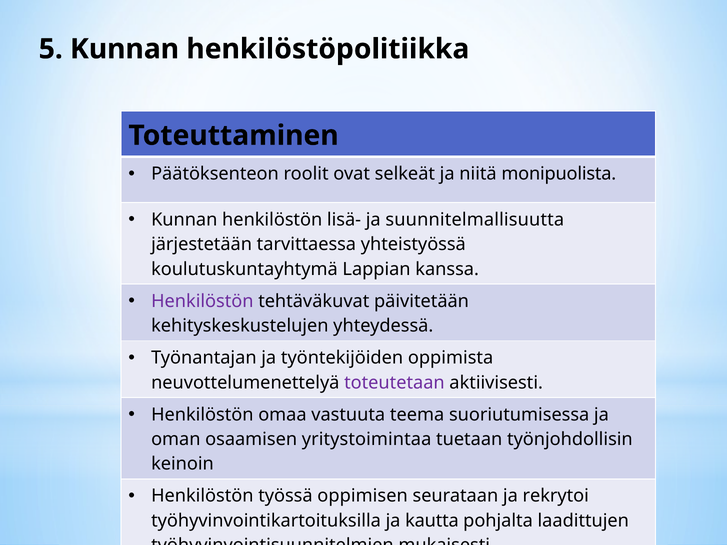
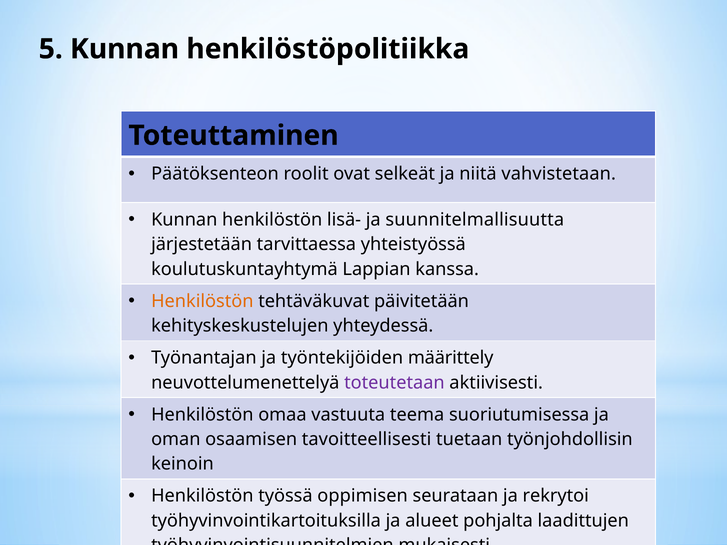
monipuolista: monipuolista -> vahvistetaan (559, 174)
Henkilöstön colour: purple -> orange (202, 301)
oppimista: oppimista -> määrittely (451, 358)
yritystoimintaa: yritystoimintaa -> tavoitteellisesti (367, 439)
kautta: kautta -> alueet (432, 521)
